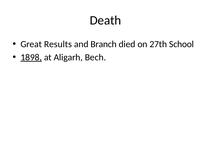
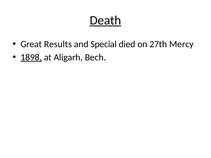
Death underline: none -> present (105, 20)
Branch: Branch -> Special (104, 44)
School: School -> Mercy (181, 44)
